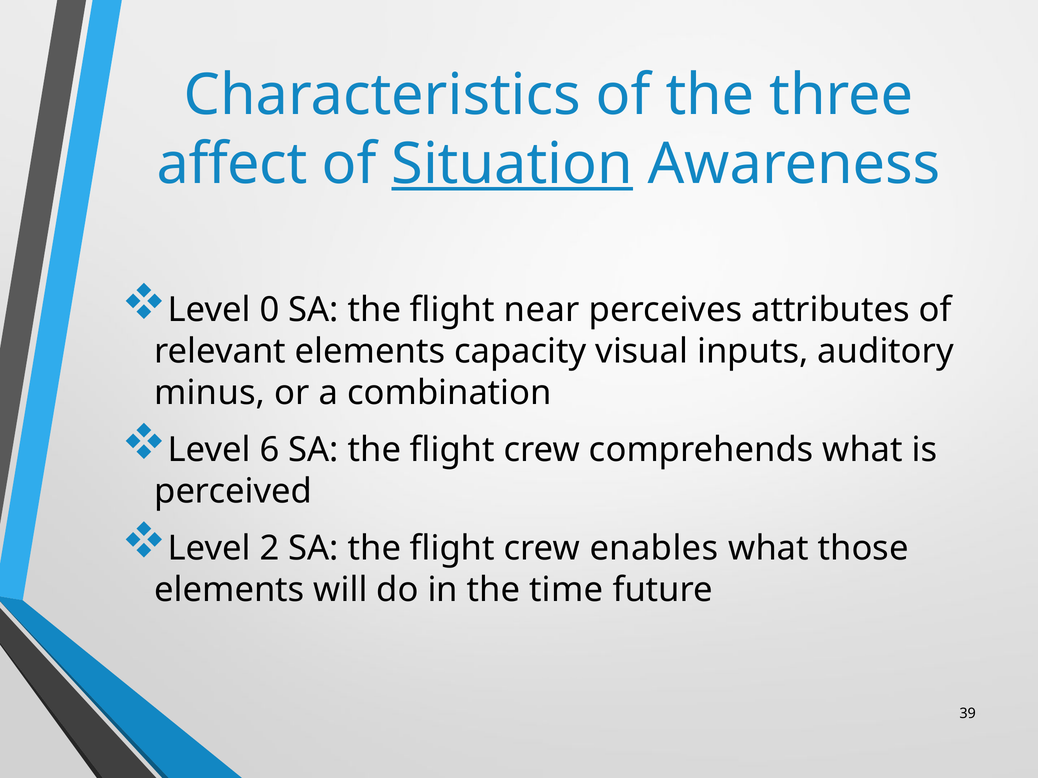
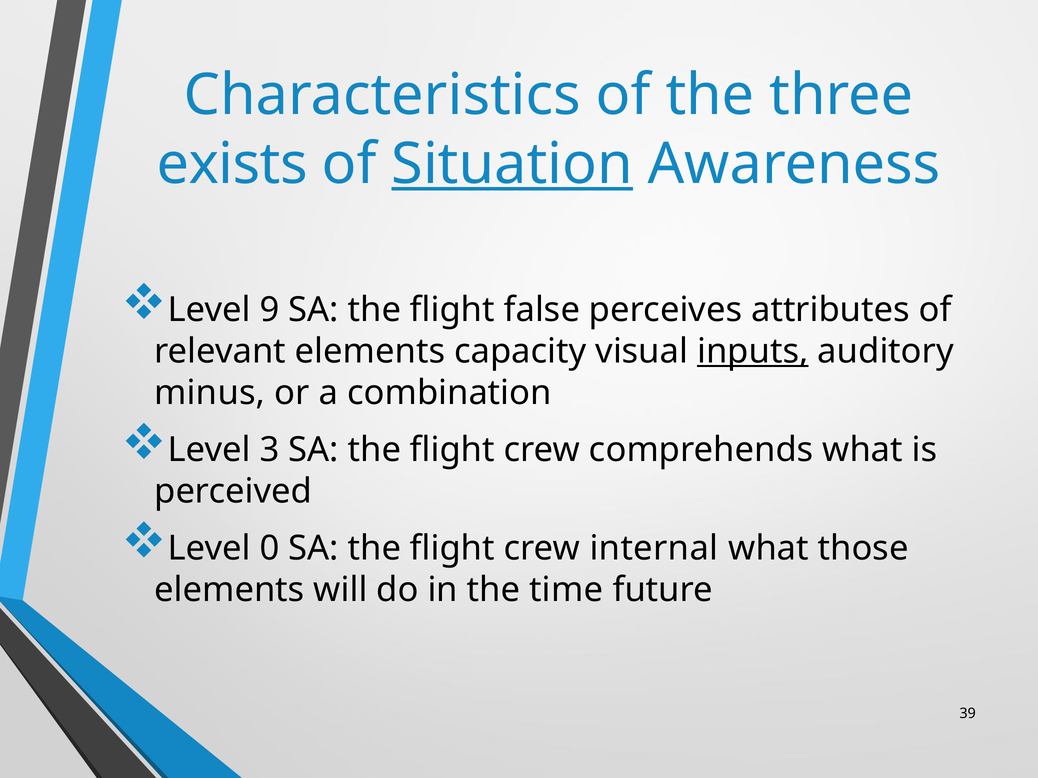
affect: affect -> exists (232, 164)
0: 0 -> 9 (269, 310)
near: near -> false (542, 310)
inputs underline: none -> present (753, 351)
6: 6 -> 3 (269, 450)
2: 2 -> 0 (269, 549)
enables: enables -> internal (654, 549)
